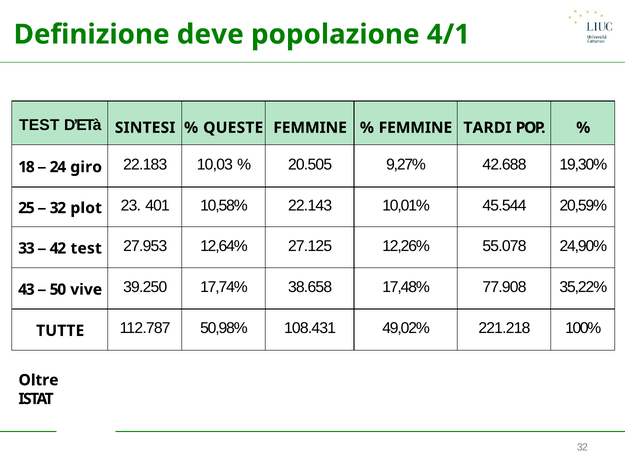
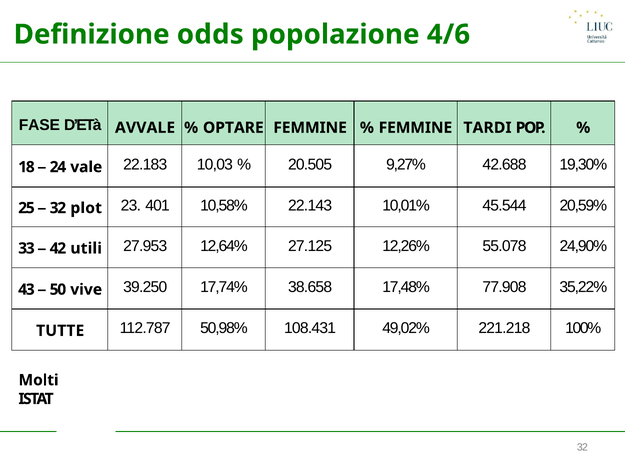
deve: deve -> odds (210, 34)
4/1: 4/1 -> 4/6 (448, 34)
TEST: TEST -> FASE (39, 125)
SINTESI: SINTESI -> AVVALE (145, 128)
QUESTE: QUESTE -> OPTARE (233, 128)
giro: giro -> vale (86, 167)
42 test: test -> utili (86, 248)
Oltre: Oltre -> Molti (39, 380)
